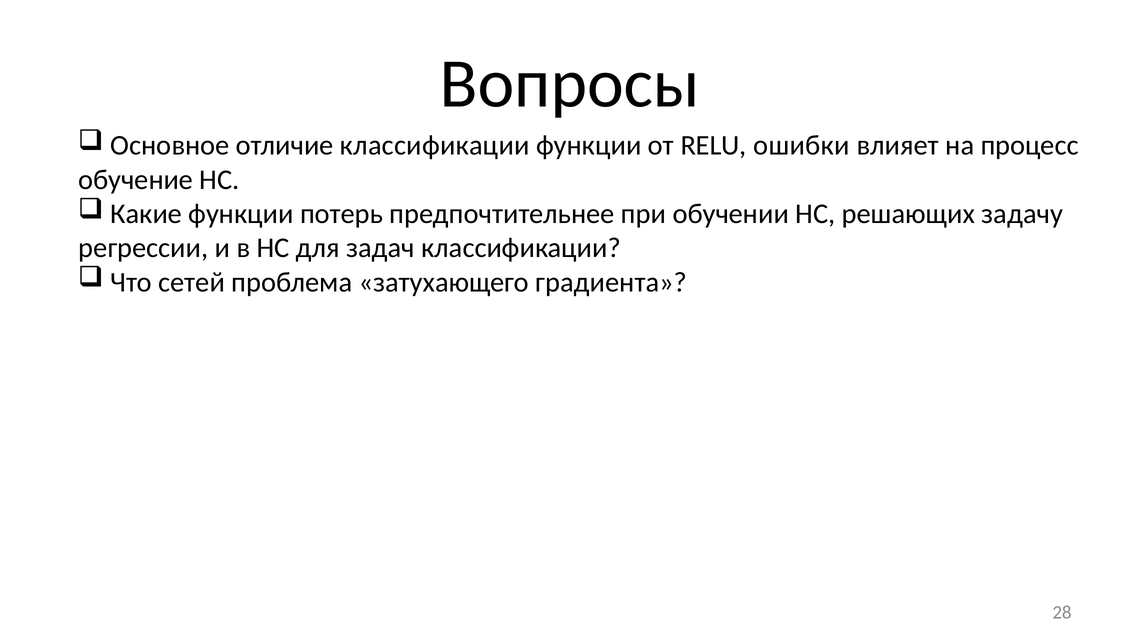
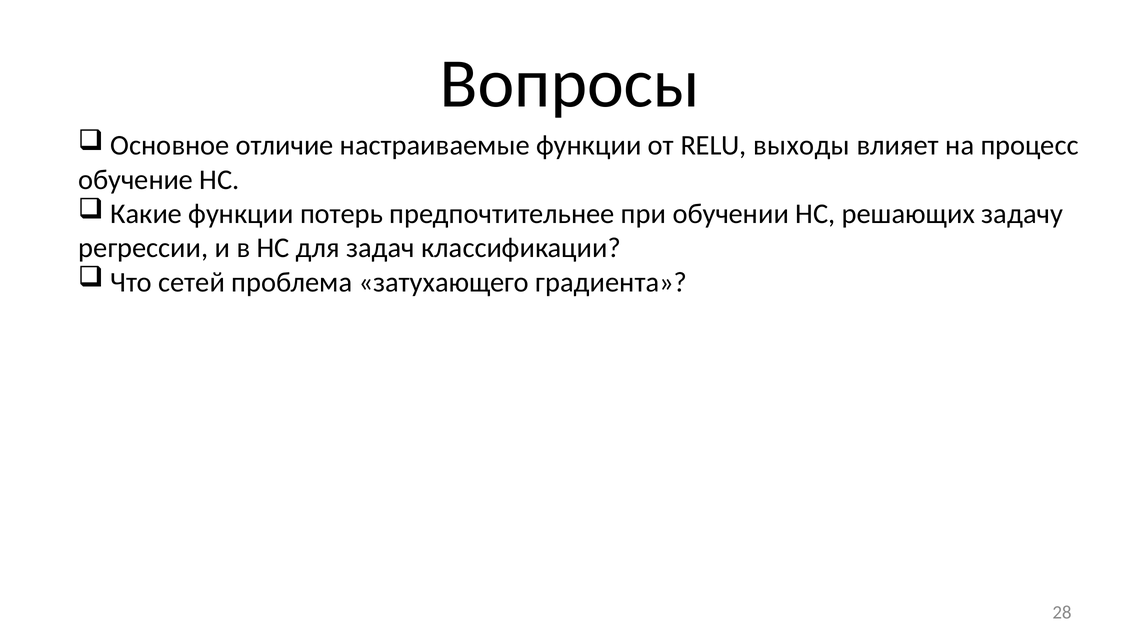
отличие классификации: классификации -> настраиваемые (435, 145)
ошибки: ошибки -> выходы (802, 145)
